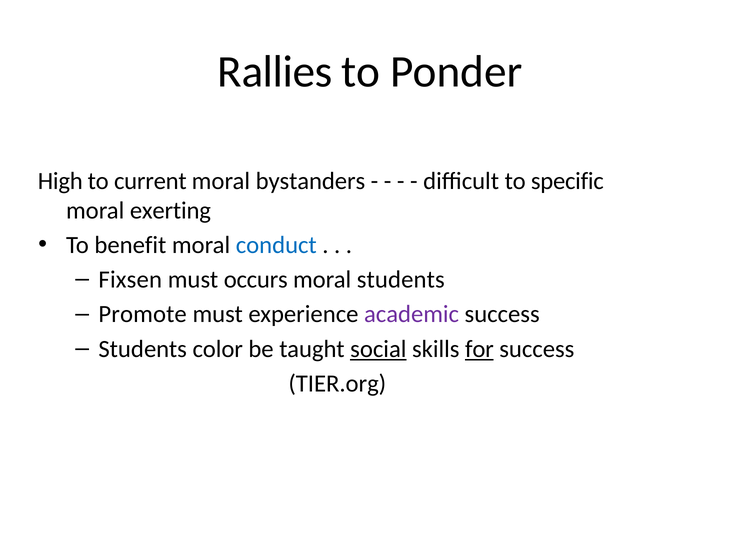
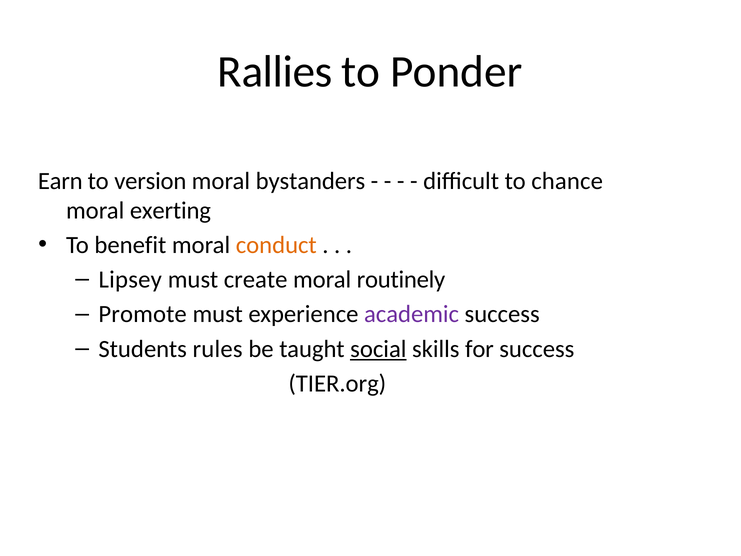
High: High -> Earn (60, 181)
current: current -> version (150, 181)
specific: specific -> chance (567, 181)
conduct colour: blue -> orange (276, 245)
Fixsen: Fixsen -> Lipsey (130, 280)
occurs: occurs -> create (256, 280)
moral students: students -> routinely (401, 280)
color: color -> rules (218, 349)
for underline: present -> none (479, 349)
